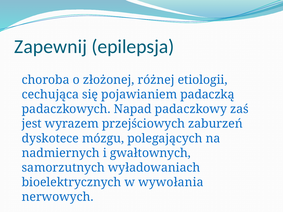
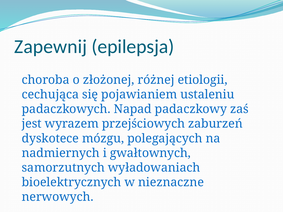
padaczką: padaczką -> ustaleniu (207, 95)
wywołania: wywołania -> nieznaczne (171, 182)
